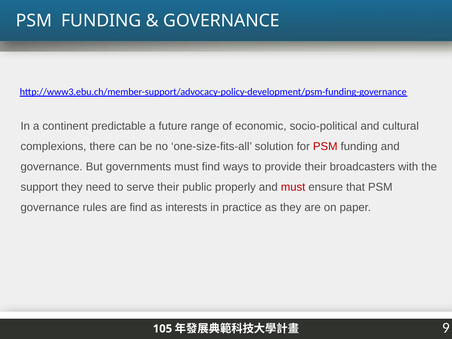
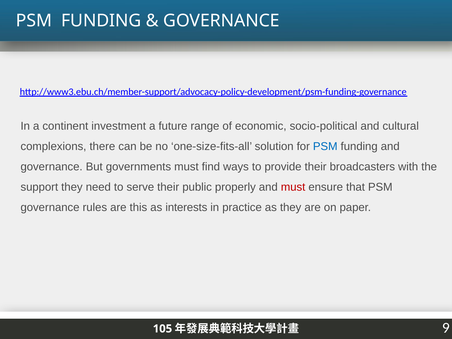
predictable: predictable -> investment (119, 126)
PSM colour: red -> blue (325, 146)
are find: find -> this (138, 207)
